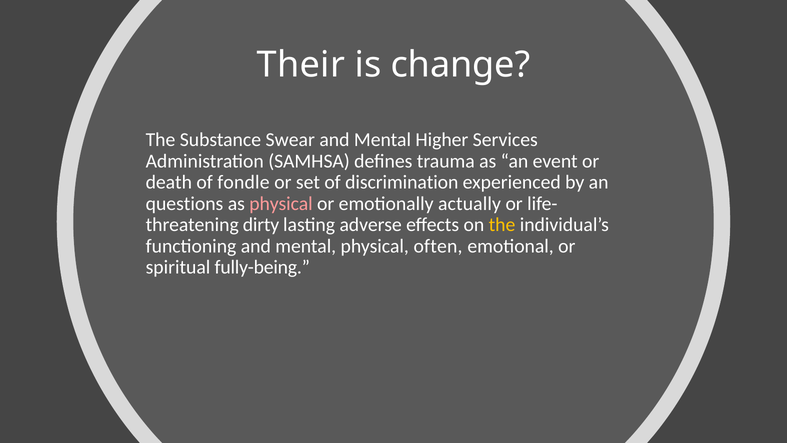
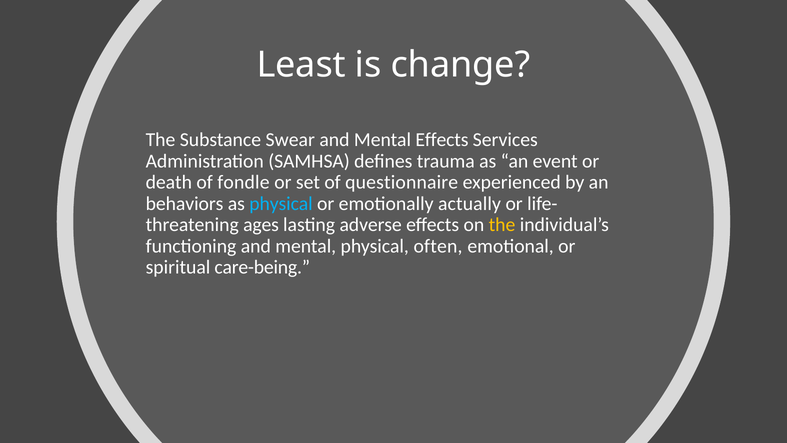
Their: Their -> Least (301, 65)
Mental Higher: Higher -> Effects (442, 140)
discrimination: discrimination -> questionnaire (402, 182)
questions: questions -> behaviors (185, 204)
physical colour: pink -> light blue (281, 204)
dirty: dirty -> ages (261, 225)
fully-being: fully-being -> care-being (262, 267)
